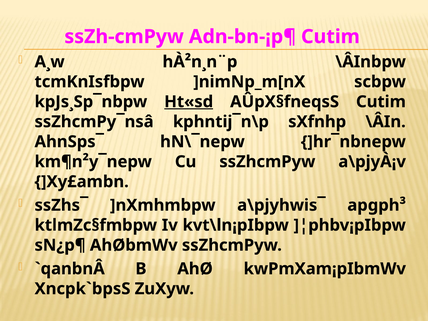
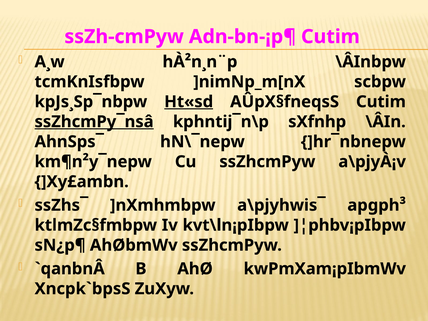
ssZhcmPy¯nsâ underline: none -> present (94, 122)
